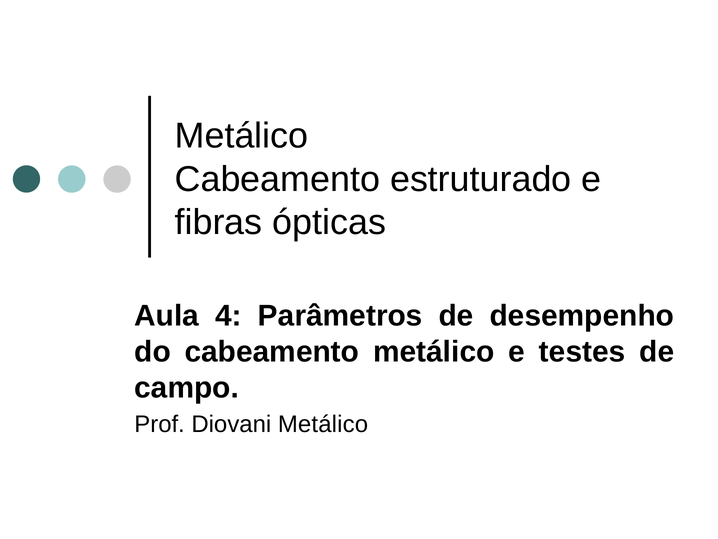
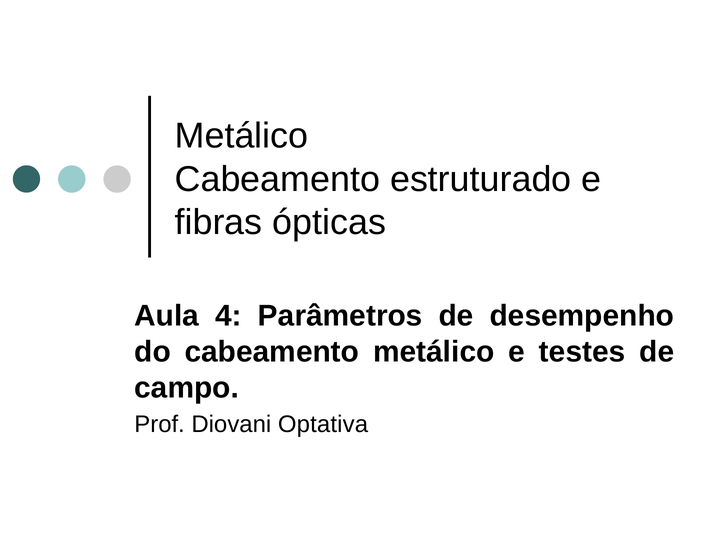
Diovani Metálico: Metálico -> Optativa (323, 424)
